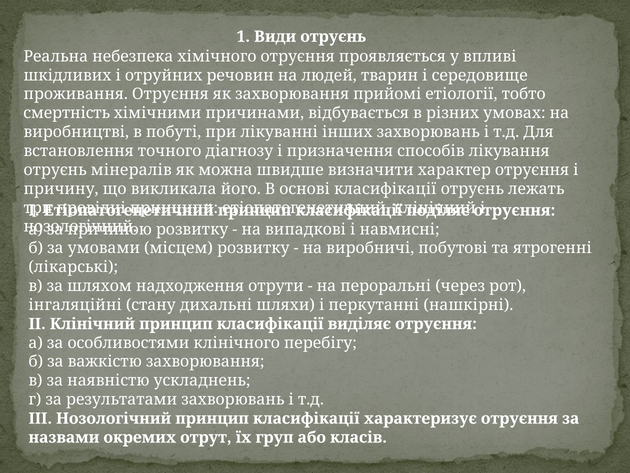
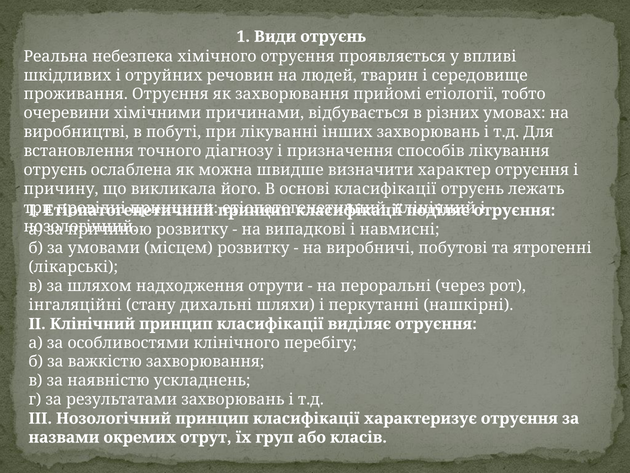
смертність: смертність -> очеревини (67, 113)
мінералів: мінералів -> ослаблена (131, 170)
